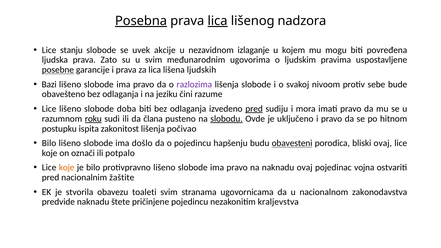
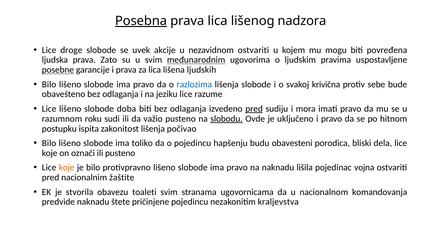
lica underline: present -> none (218, 21)
stanju: stanju -> droge (71, 50)
nezavidnom izlaganje: izlaganje -> ostvariti (253, 50)
međunarodnim underline: none -> present (196, 60)
Bazi: Bazi -> Bilo (49, 84)
razlozima colour: purple -> blue (194, 84)
nivoom: nivoom -> krivična (326, 84)
jeziku čini: čini -> lice (186, 94)
roku underline: present -> none (93, 119)
člana: člana -> važio (153, 119)
došlo: došlo -> toliko (142, 143)
obavesteni underline: present -> none (292, 143)
bliski ovaj: ovaj -> dela (383, 143)
ili potpalo: potpalo -> pusteno (120, 153)
naknadu ovaj: ovaj -> lišila (305, 168)
zakonodavstva: zakonodavstva -> komandovanja (380, 192)
